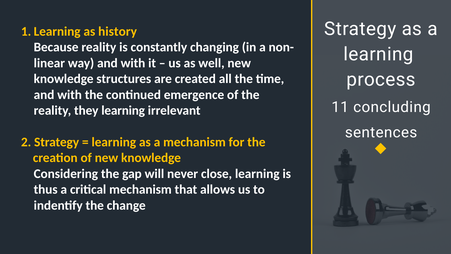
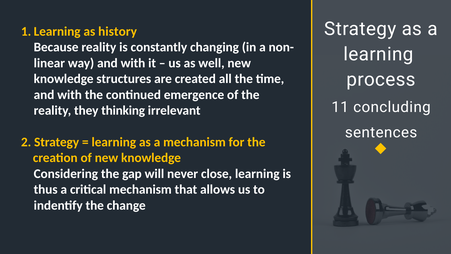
they learning: learning -> thinking (123, 110)
